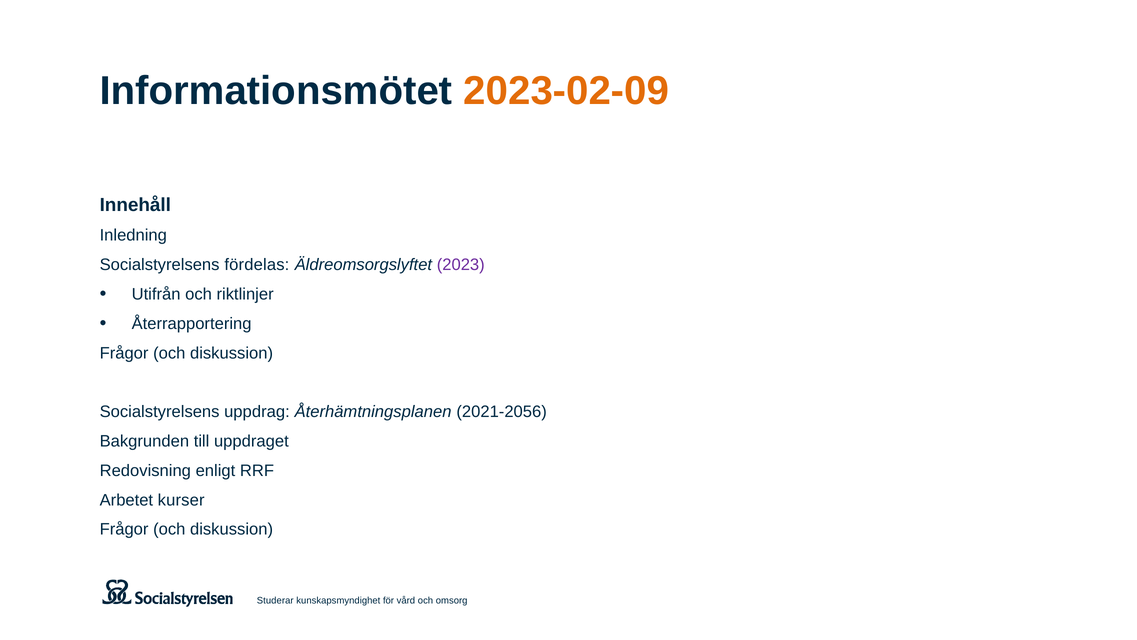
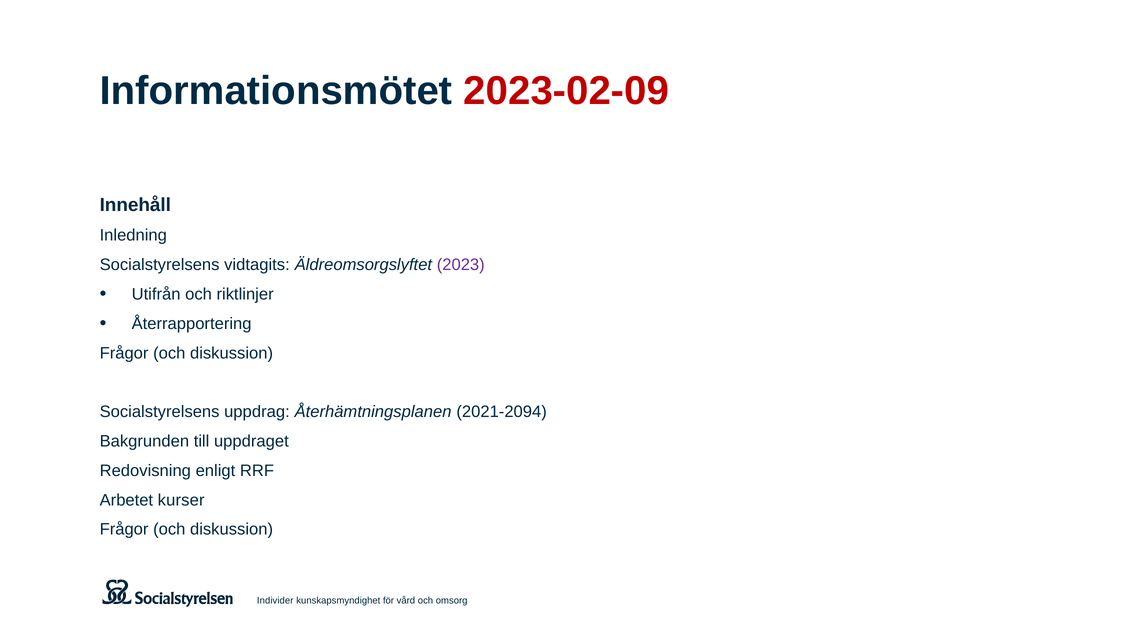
2023-02-09 colour: orange -> red (566, 91)
fördelas: fördelas -> vidtagits (257, 265)
2021-2056: 2021-2056 -> 2021-2094 (502, 412)
Studerar: Studerar -> Individer (275, 600)
